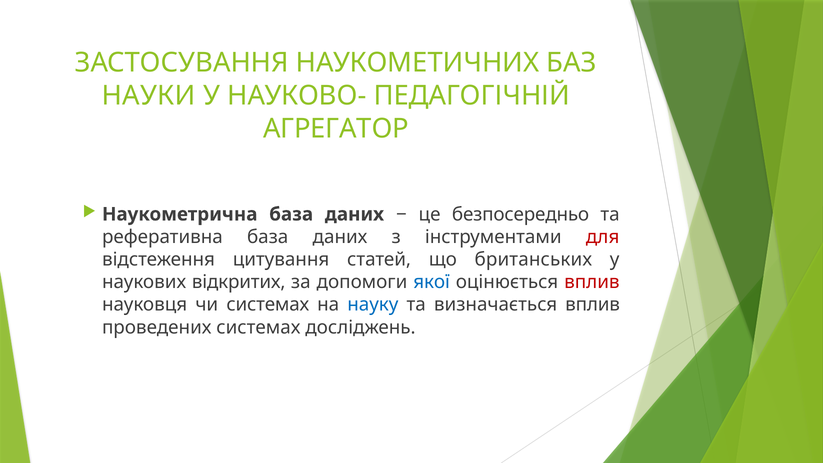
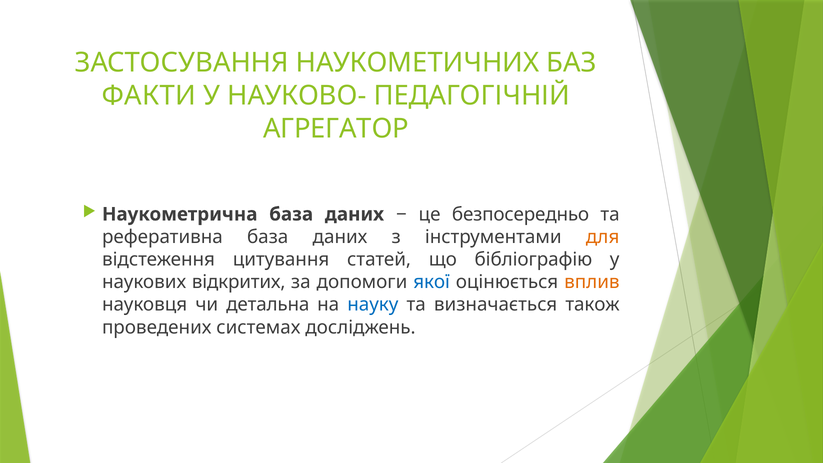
НАУКИ: НАУКИ -> ФАКТИ (149, 96)
для colour: red -> orange (603, 237)
британських: британських -> бібліографію (533, 259)
вплив colour: red -> orange (592, 282)
чи системах: системах -> детальна (268, 305)
визначається вплив: вплив -> також (593, 305)
